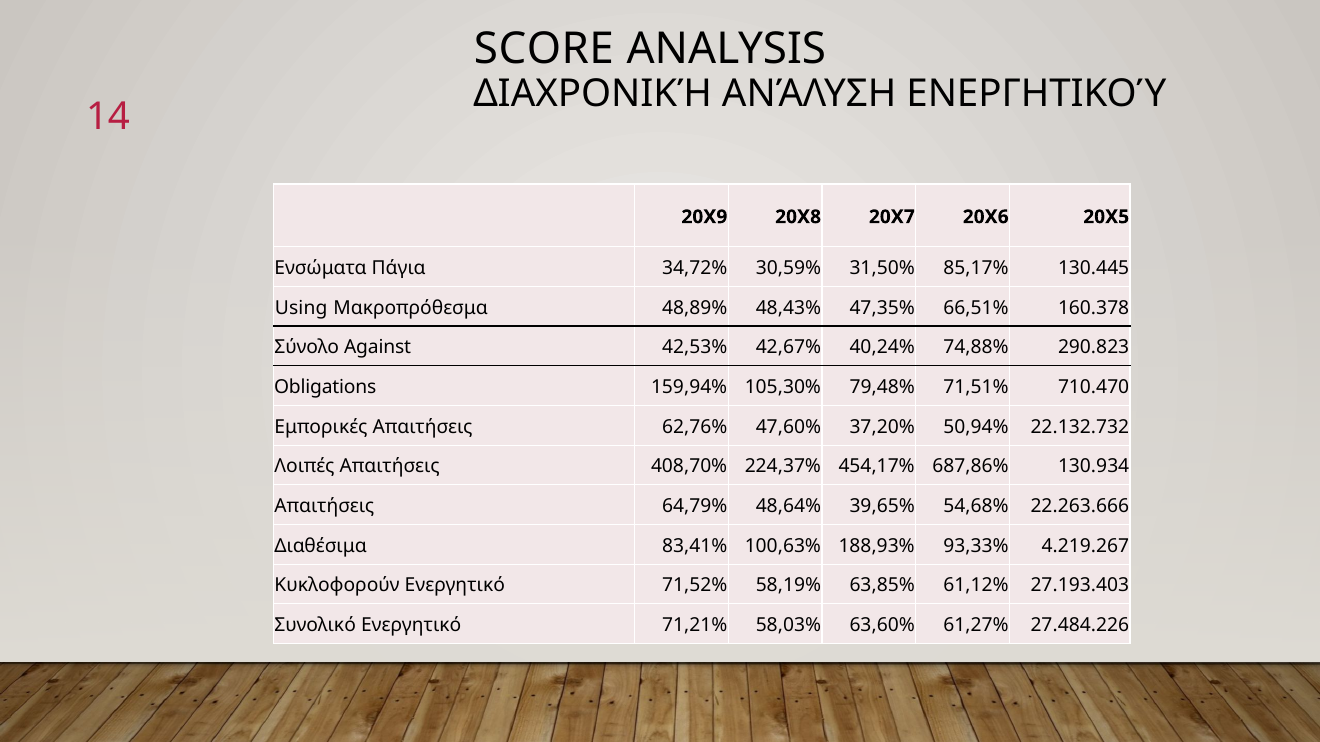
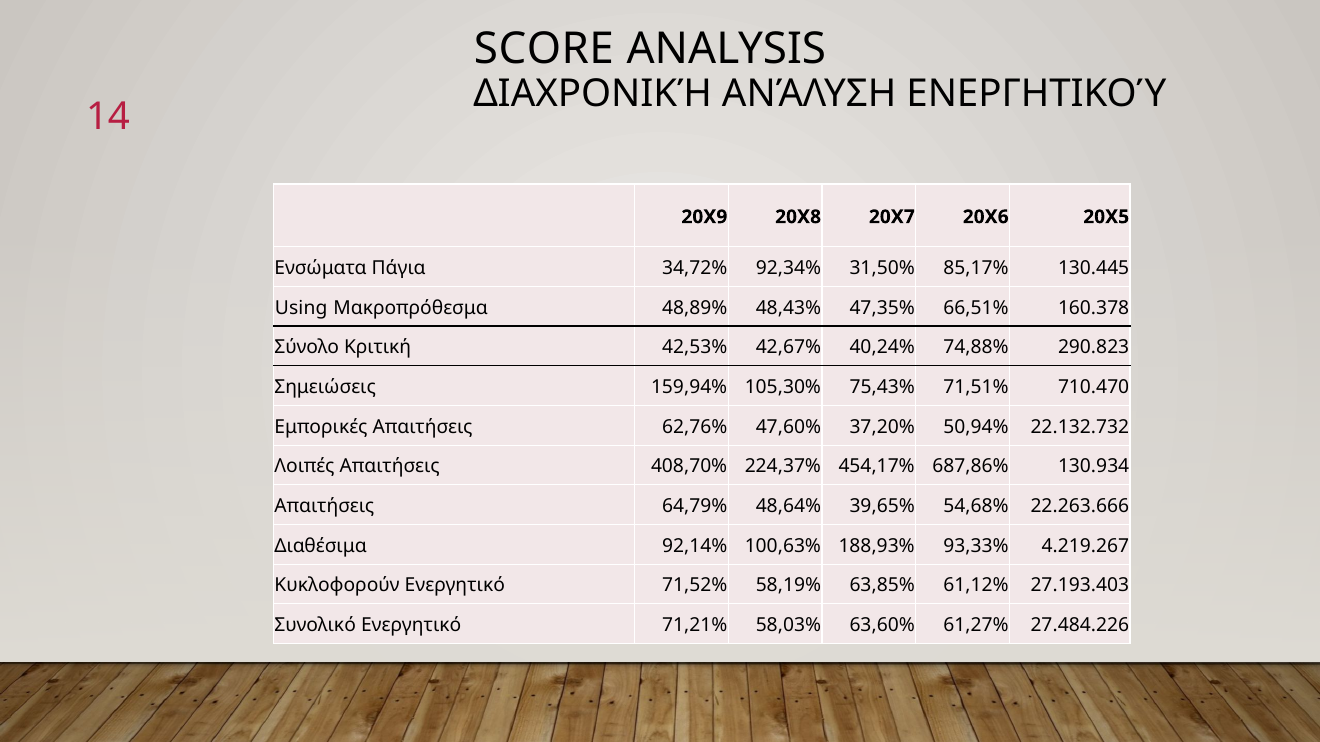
30,59%: 30,59% -> 92,34% (788, 268)
Against: Against -> Κριτική (378, 348)
Obligations: Obligations -> Σημειώσεις (325, 387)
79,48%: 79,48% -> 75,43% (882, 387)
83,41%: 83,41% -> 92,14% (695, 546)
